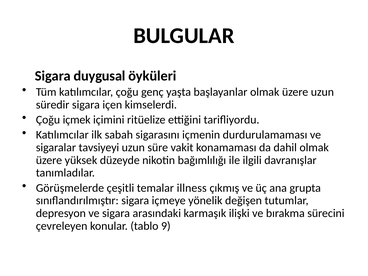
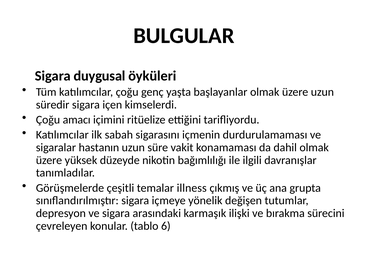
içmek: içmek -> amacı (77, 120)
tavsiyeyi: tavsiyeyi -> hastanın (99, 147)
9: 9 -> 6 (166, 226)
